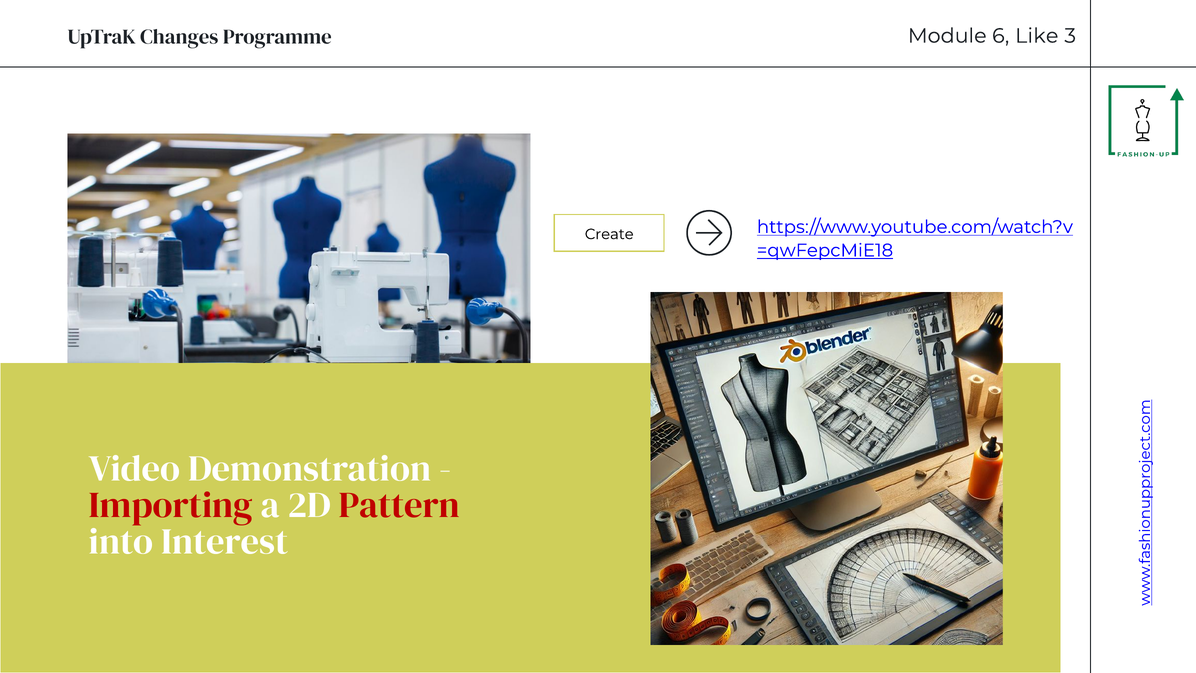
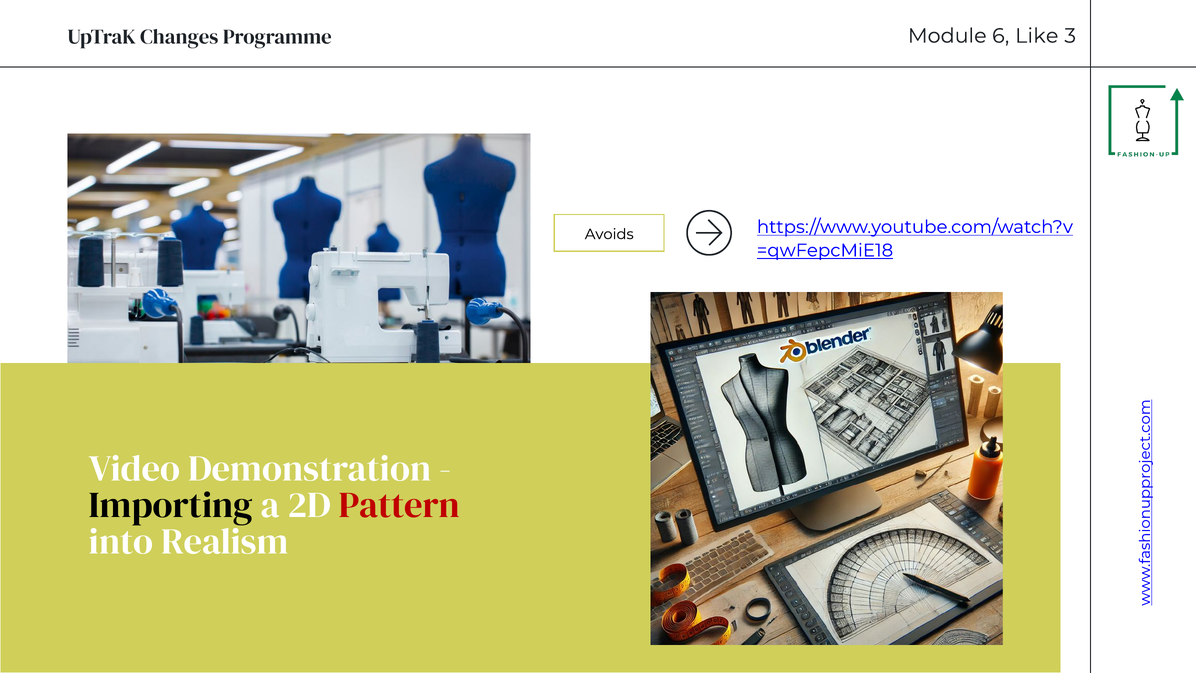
Create: Create -> Avoids (609, 234)
Importing colour: red -> black (171, 505)
Interest: Interest -> Realism (225, 541)
